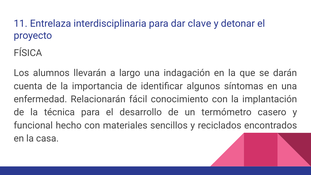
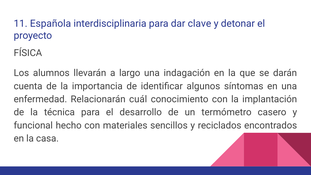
Entrelaza: Entrelaza -> Española (50, 24)
fácil: fácil -> cuál (138, 99)
